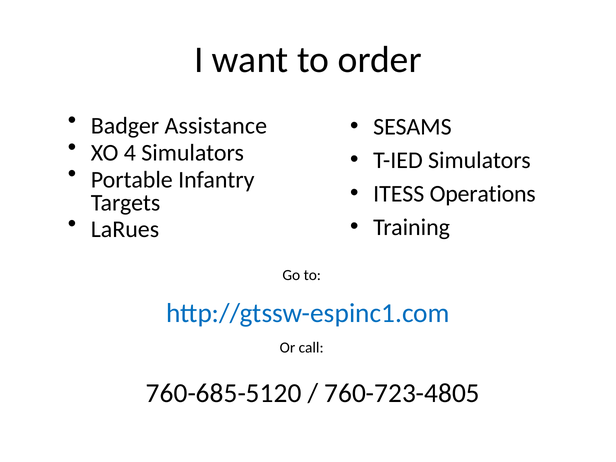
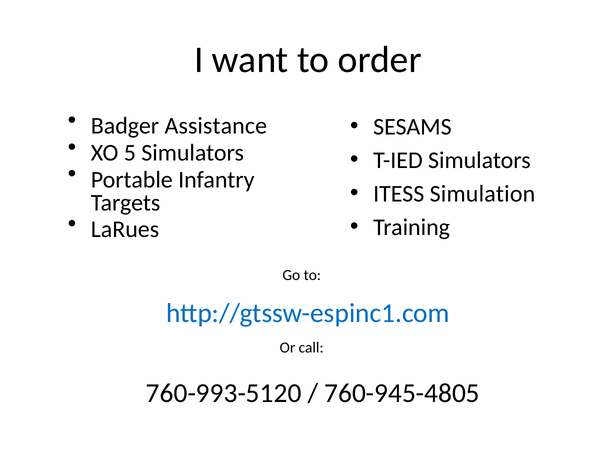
4: 4 -> 5 (130, 153)
Operations: Operations -> Simulation (482, 194)
760-685-5120: 760-685-5120 -> 760-993-5120 (224, 393)
760-723-4805: 760-723-4805 -> 760-945-4805 (402, 393)
